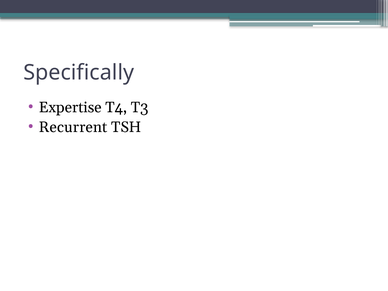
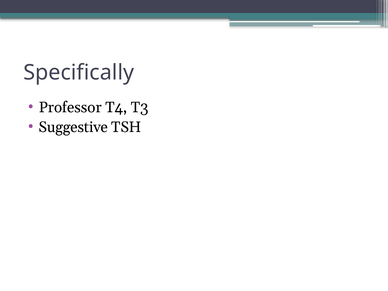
Expertise: Expertise -> Professor (70, 108)
Recurrent: Recurrent -> Suggestive (73, 127)
